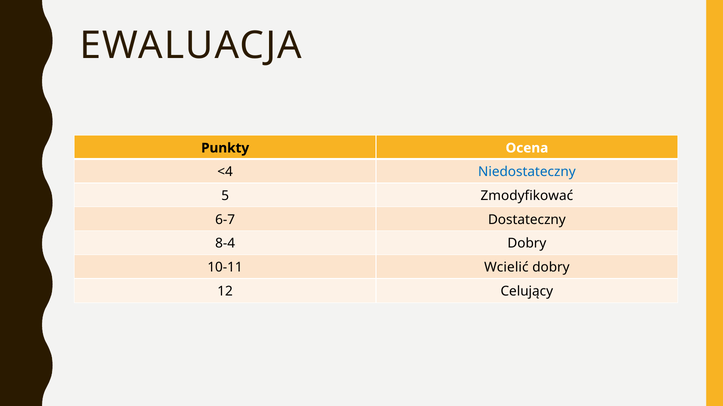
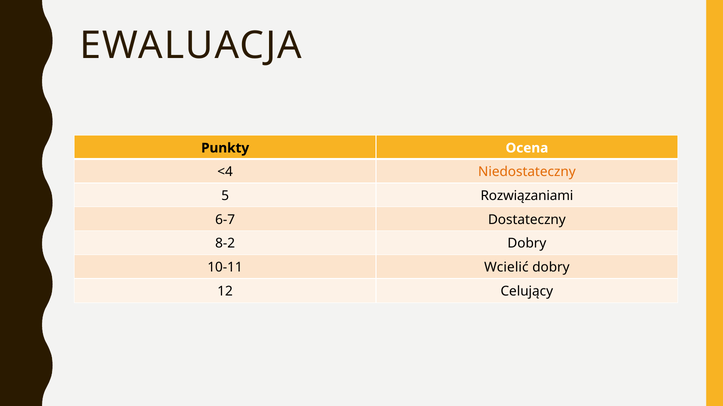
Niedostateczny colour: blue -> orange (527, 172)
Zmodyfikować: Zmodyfikować -> Rozwiązaniami (527, 196)
8-4: 8-4 -> 8-2 (225, 244)
